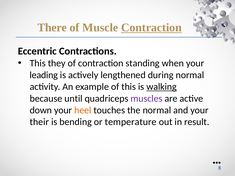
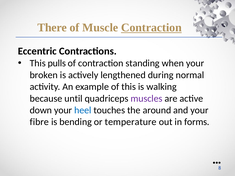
they: they -> pulls (57, 63)
leading: leading -> broken (44, 75)
walking underline: present -> none (161, 87)
heel colour: orange -> blue (83, 110)
the normal: normal -> around (157, 110)
their: their -> fibre (39, 122)
result: result -> forms (197, 122)
